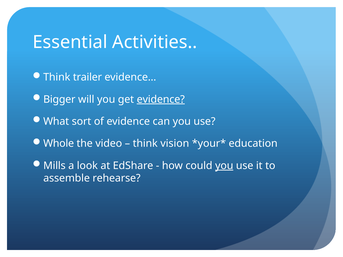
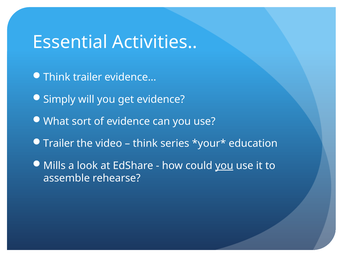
Bigger: Bigger -> Simply (59, 99)
evidence underline: present -> none (161, 99)
Whole: Whole -> Trailer (59, 144)
vision: vision -> series (175, 144)
